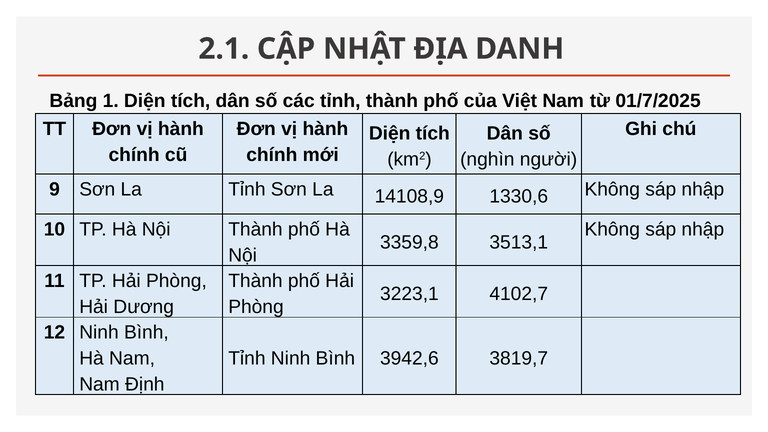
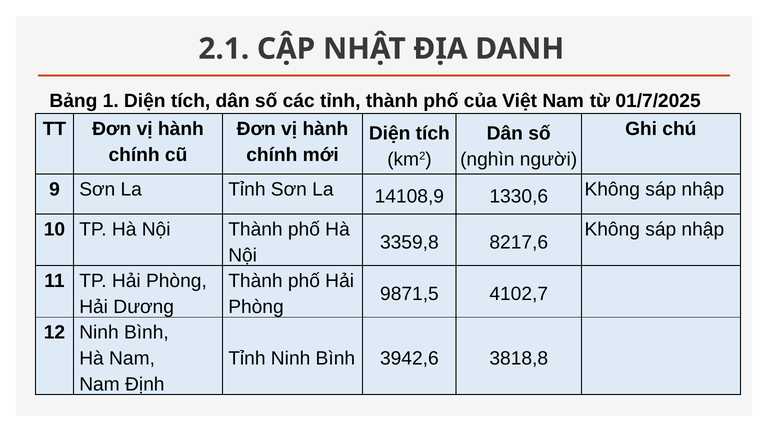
3513,1: 3513,1 -> 8217,6 (519, 242)
3223,1: 3223,1 -> 9871,5 (409, 294)
3819,7: 3819,7 -> 3818,8 (519, 358)
